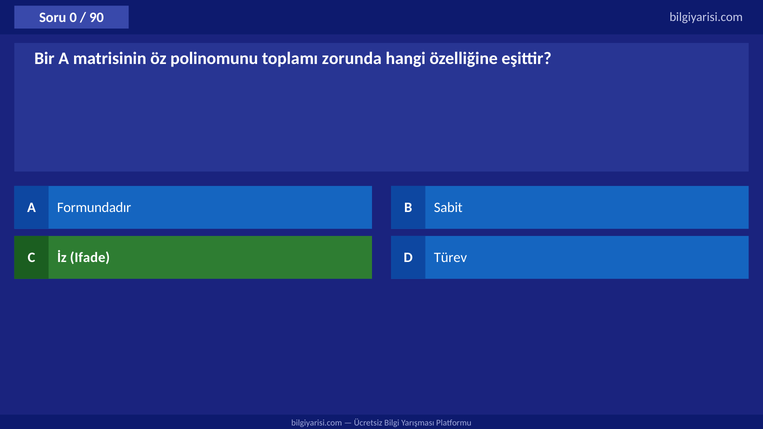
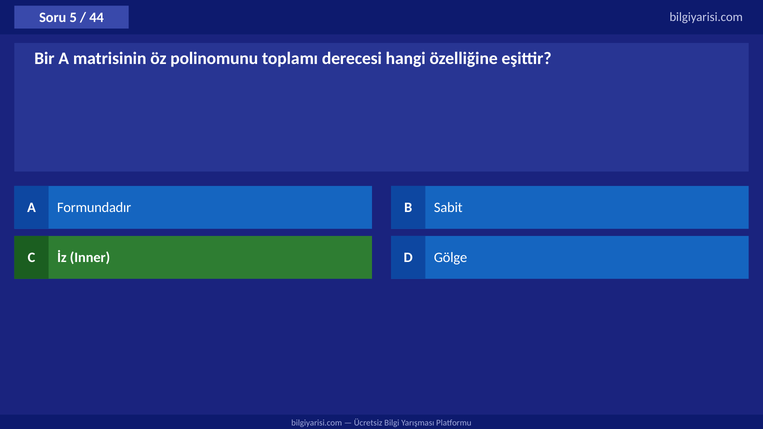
0: 0 -> 5 (73, 17)
90: 90 -> 44 (97, 17)
zorunda: zorunda -> derecesi (352, 59)
Ifade: Ifade -> Inner (90, 258)
Türev: Türev -> Gölge (451, 258)
